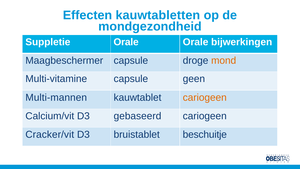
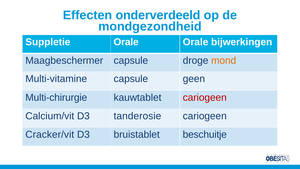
kauwtabletten: kauwtabletten -> onderverdeeld (158, 15)
Multi-mannen: Multi-mannen -> Multi-chirurgie (56, 97)
cariogeen colour: orange -> red (205, 97)
gebaseerd: gebaseerd -> tanderosie (137, 116)
